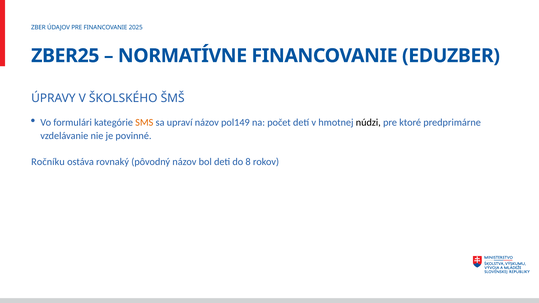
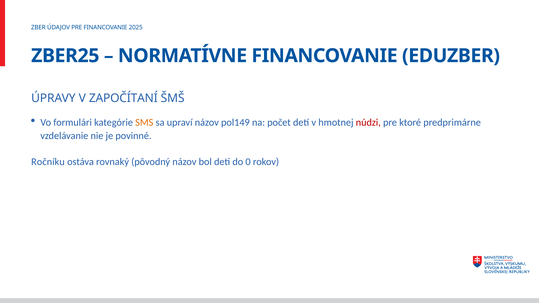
ŠKOLSKÉHO: ŠKOLSKÉHO -> ZAPOČÍTANÍ (123, 98)
núdzi colour: black -> red (368, 123)
8: 8 -> 0 (248, 162)
